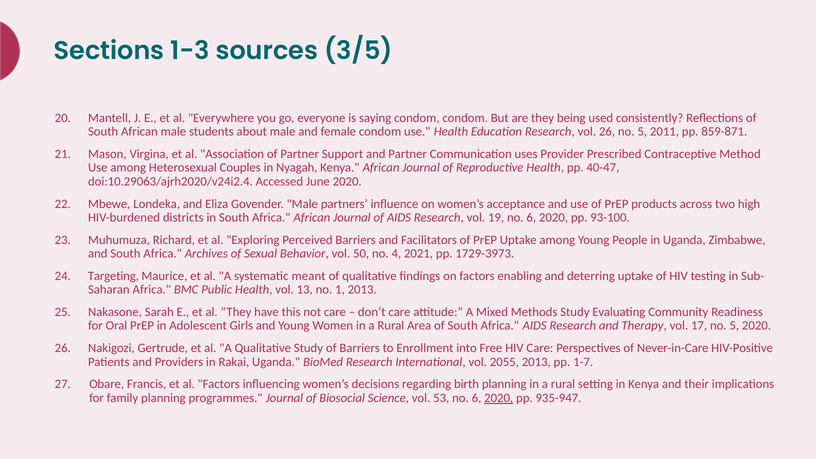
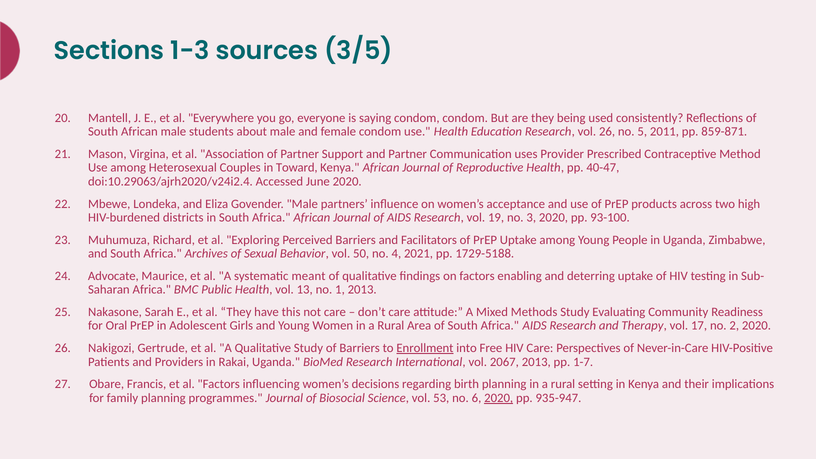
Nyagah: Nyagah -> Toward (297, 168)
19 no 6: 6 -> 3 (531, 218)
1729-3973: 1729-3973 -> 1729-5188 (485, 254)
Targeting: Targeting -> Advocate (113, 276)
17 no 5: 5 -> 2 (734, 326)
Enrollment underline: none -> present (425, 348)
2055: 2055 -> 2067 (504, 362)
